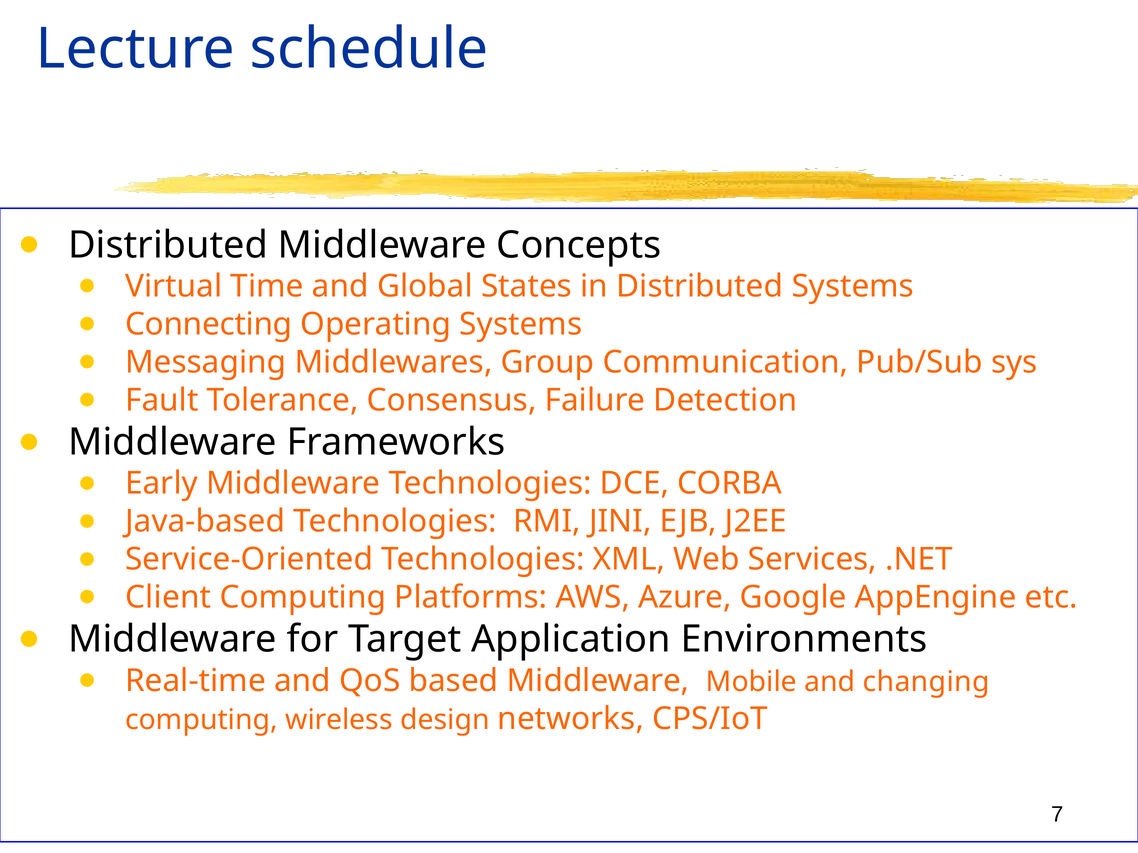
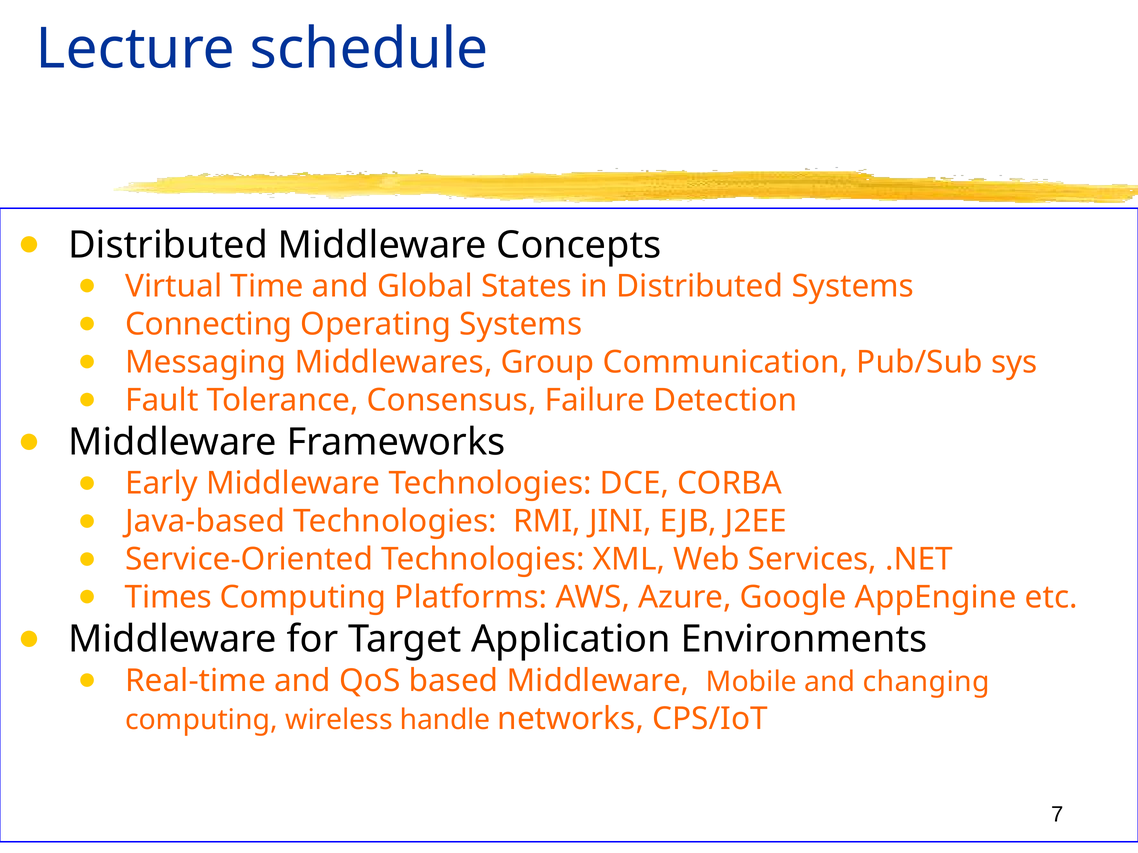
Client: Client -> Times (168, 598)
design: design -> handle (445, 720)
